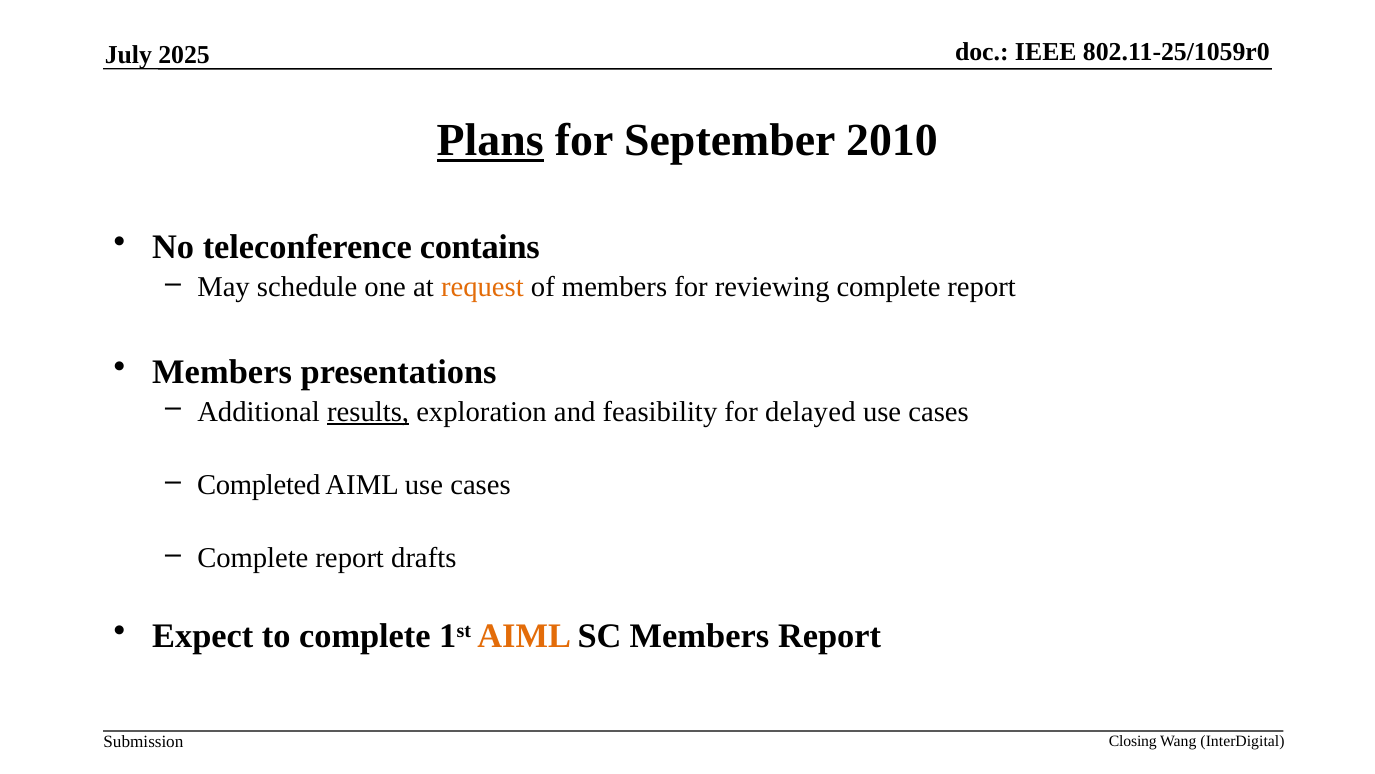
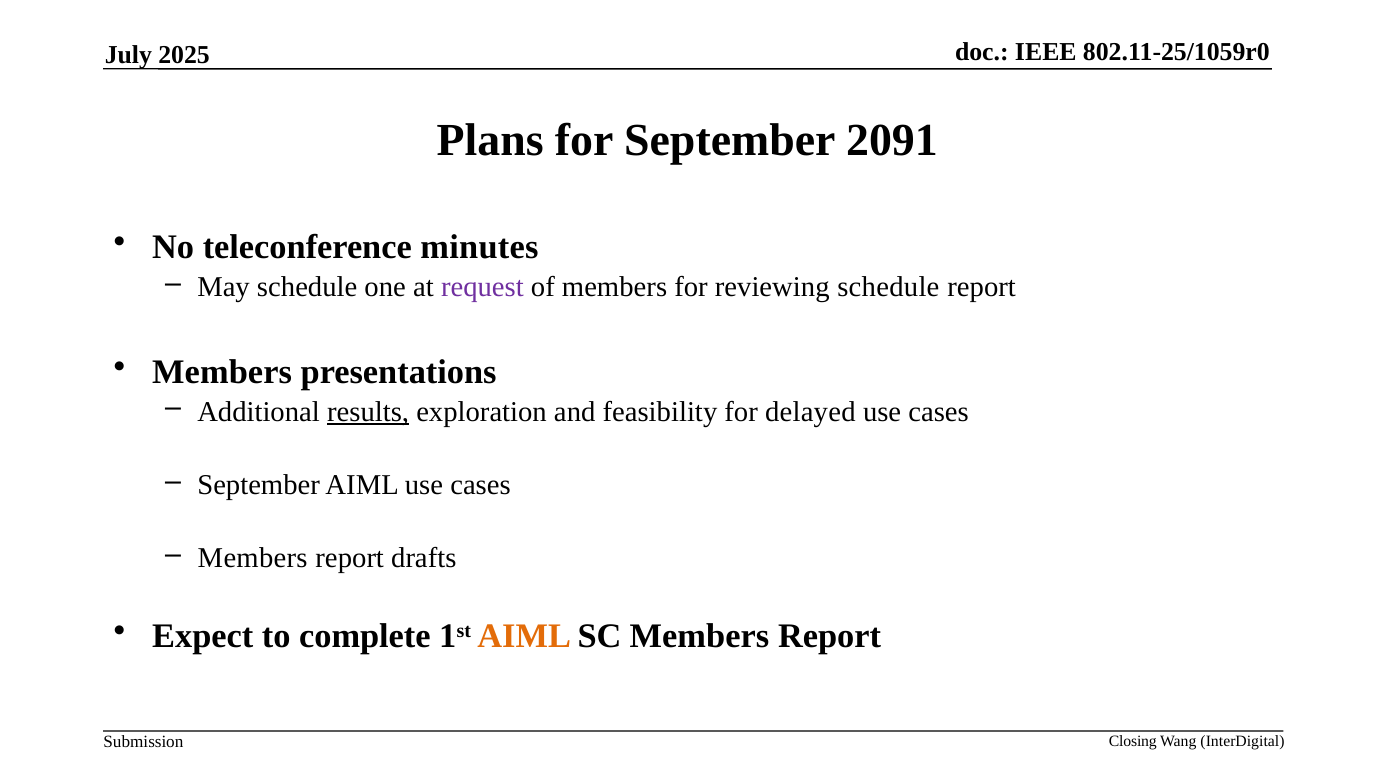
Plans underline: present -> none (490, 141)
2010: 2010 -> 2091 (892, 141)
contains: contains -> minutes (479, 247)
request colour: orange -> purple (482, 287)
reviewing complete: complete -> schedule (888, 287)
Completed: Completed -> September (259, 485)
Complete: Complete -> Members (253, 558)
